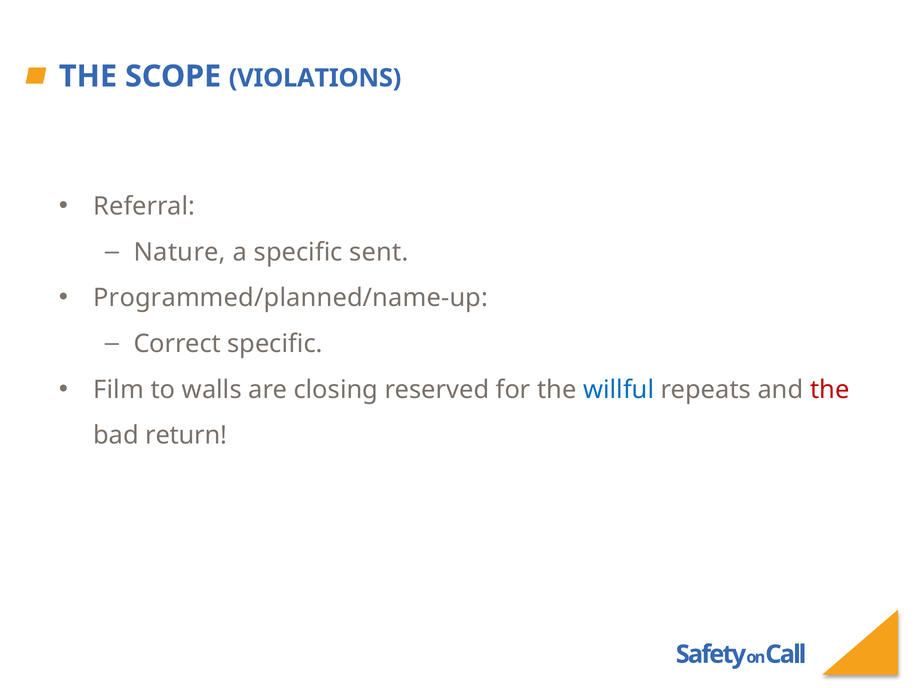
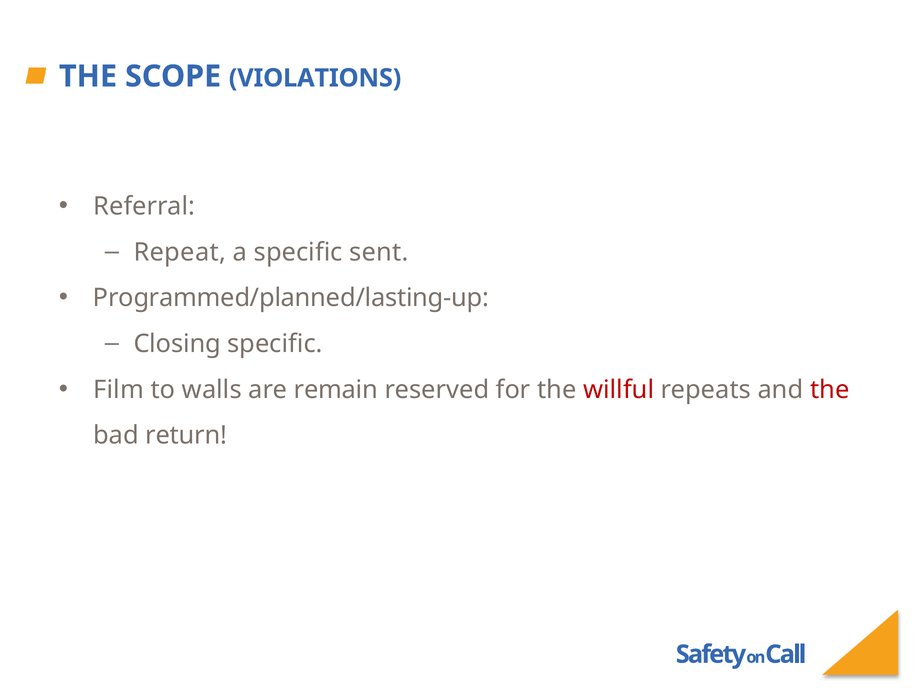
Nature: Nature -> Repeat (180, 252)
Programmed/planned/name-up: Programmed/planned/name-up -> Programmed/planned/lasting-up (291, 298)
Correct: Correct -> Closing (177, 344)
closing: closing -> remain (336, 390)
willful colour: blue -> red (619, 390)
